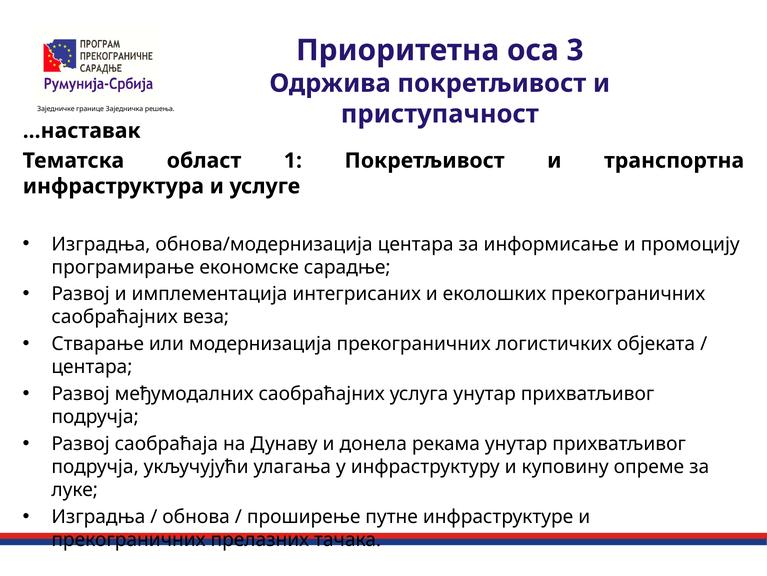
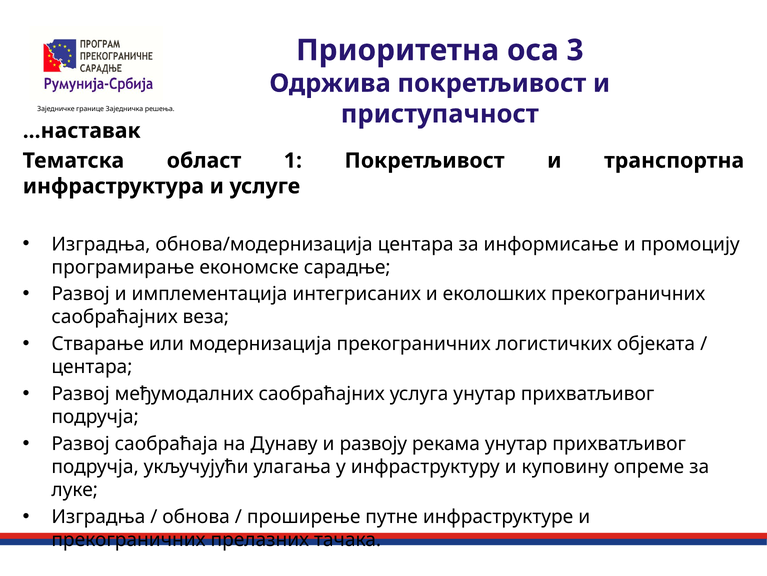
донела: донела -> развоју (373, 443)
